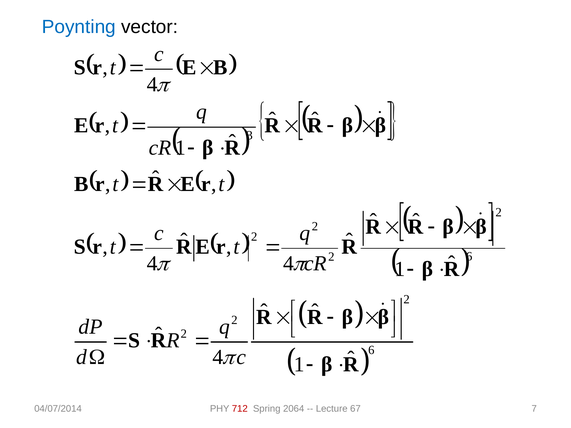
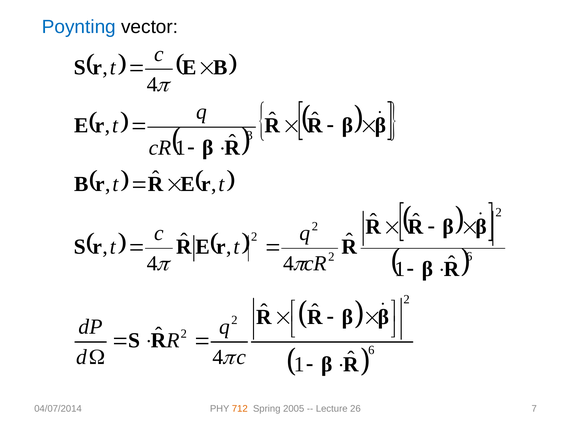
712 colour: red -> orange (240, 409)
2064: 2064 -> 2005 (294, 409)
67: 67 -> 26 (355, 409)
